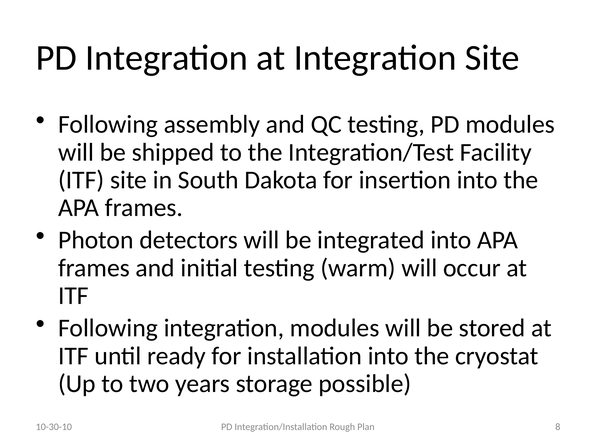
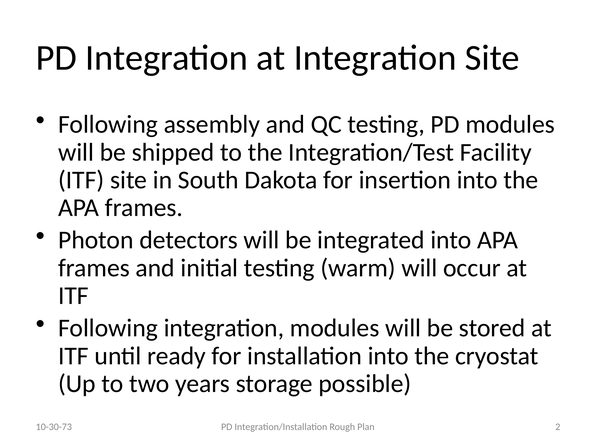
8: 8 -> 2 (558, 427)
10-30-10: 10-30-10 -> 10-30-73 (54, 427)
